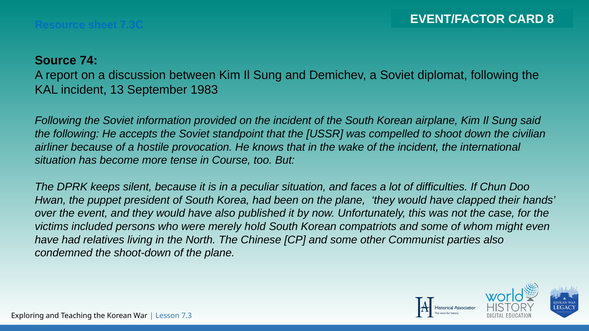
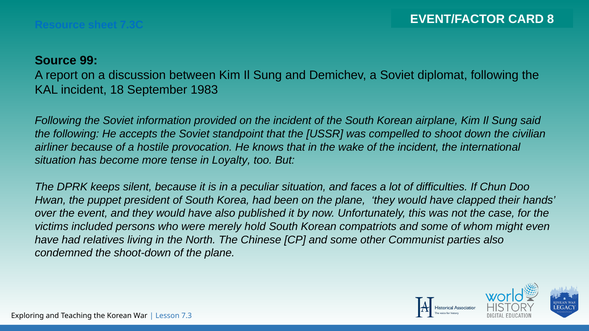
74: 74 -> 99 (89, 60)
13: 13 -> 18 (117, 90)
Course: Course -> Loyalty (231, 160)
